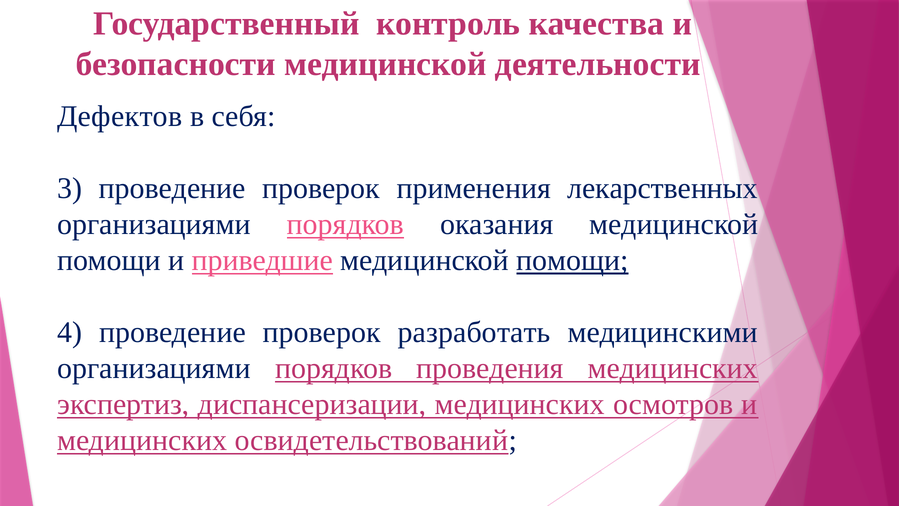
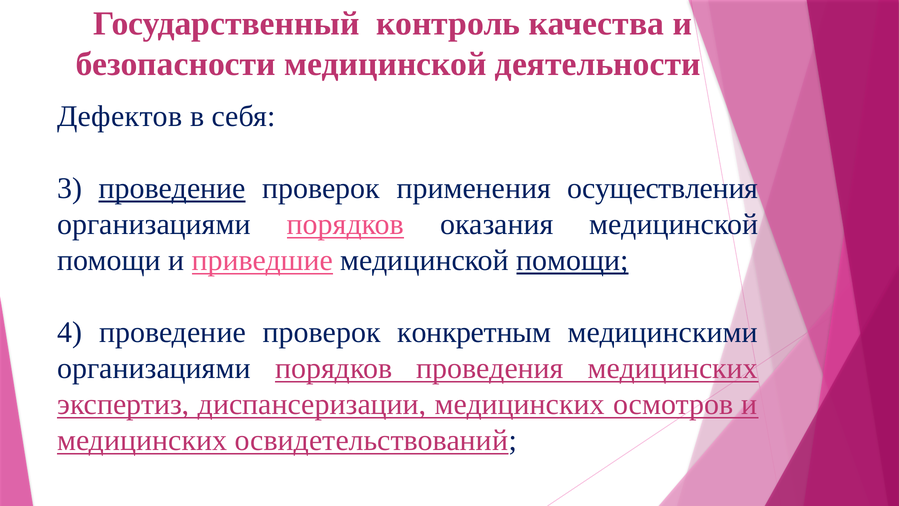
проведение underline: none -> present (172, 188)
лекарственных: лекарственных -> осуществления (663, 188)
разработать: разработать -> конкретным (474, 332)
